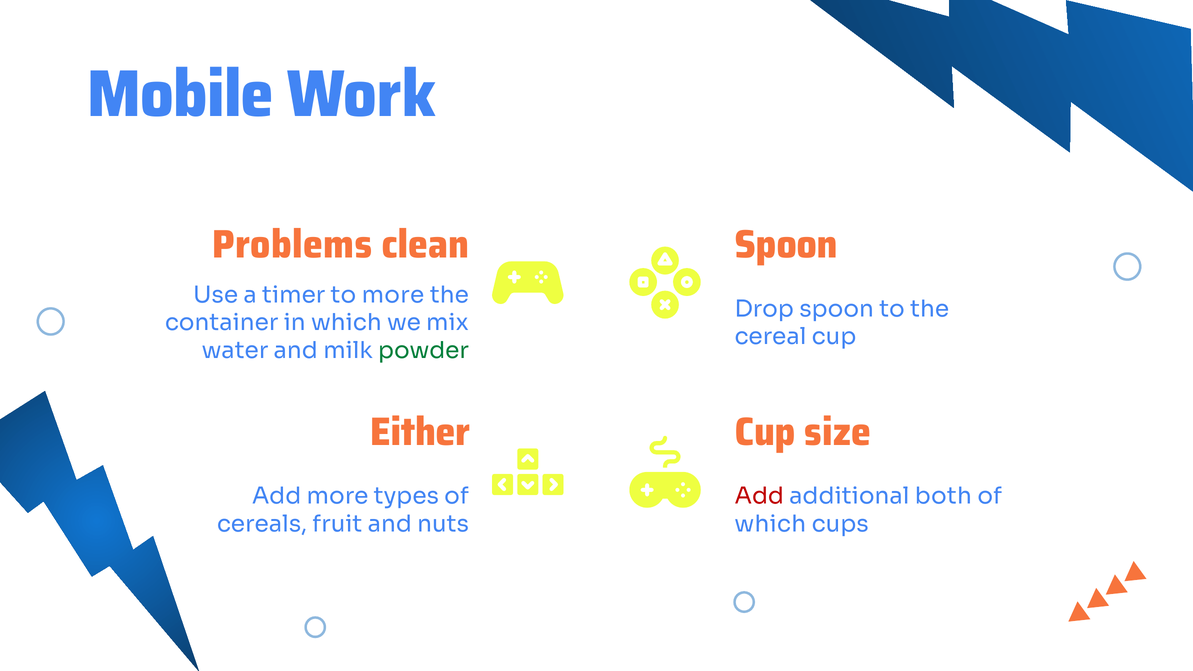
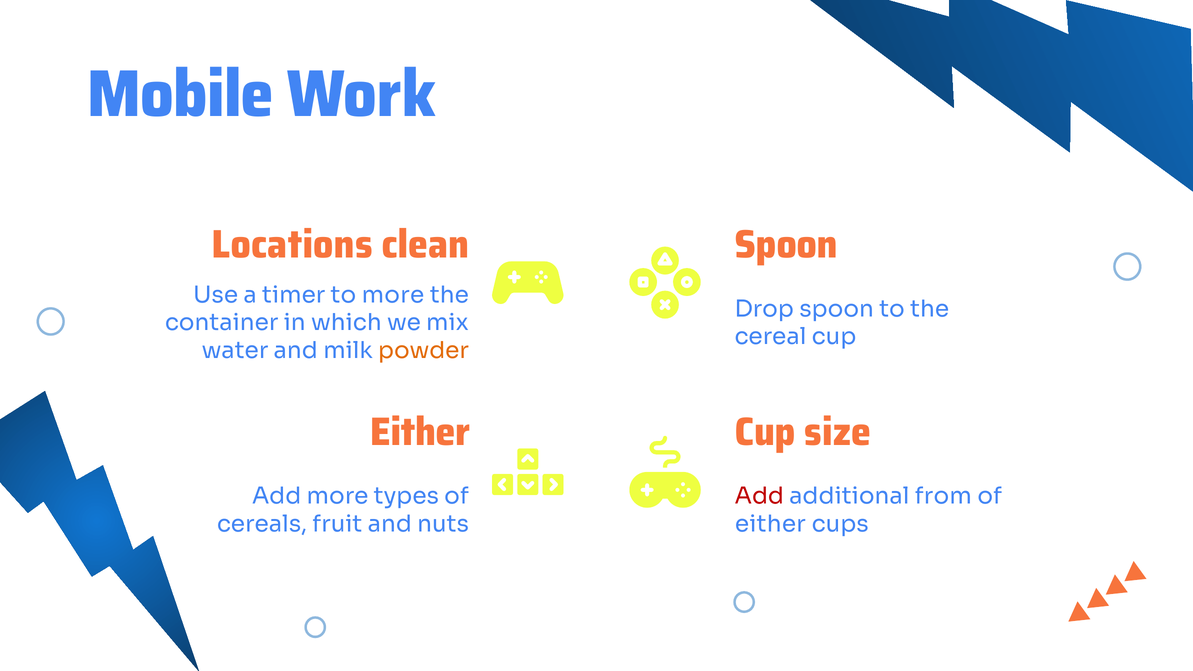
Problems: Problems -> Locations (292, 245)
powder colour: green -> orange (423, 351)
both: both -> from (943, 496)
which: which -> either (770, 524)
